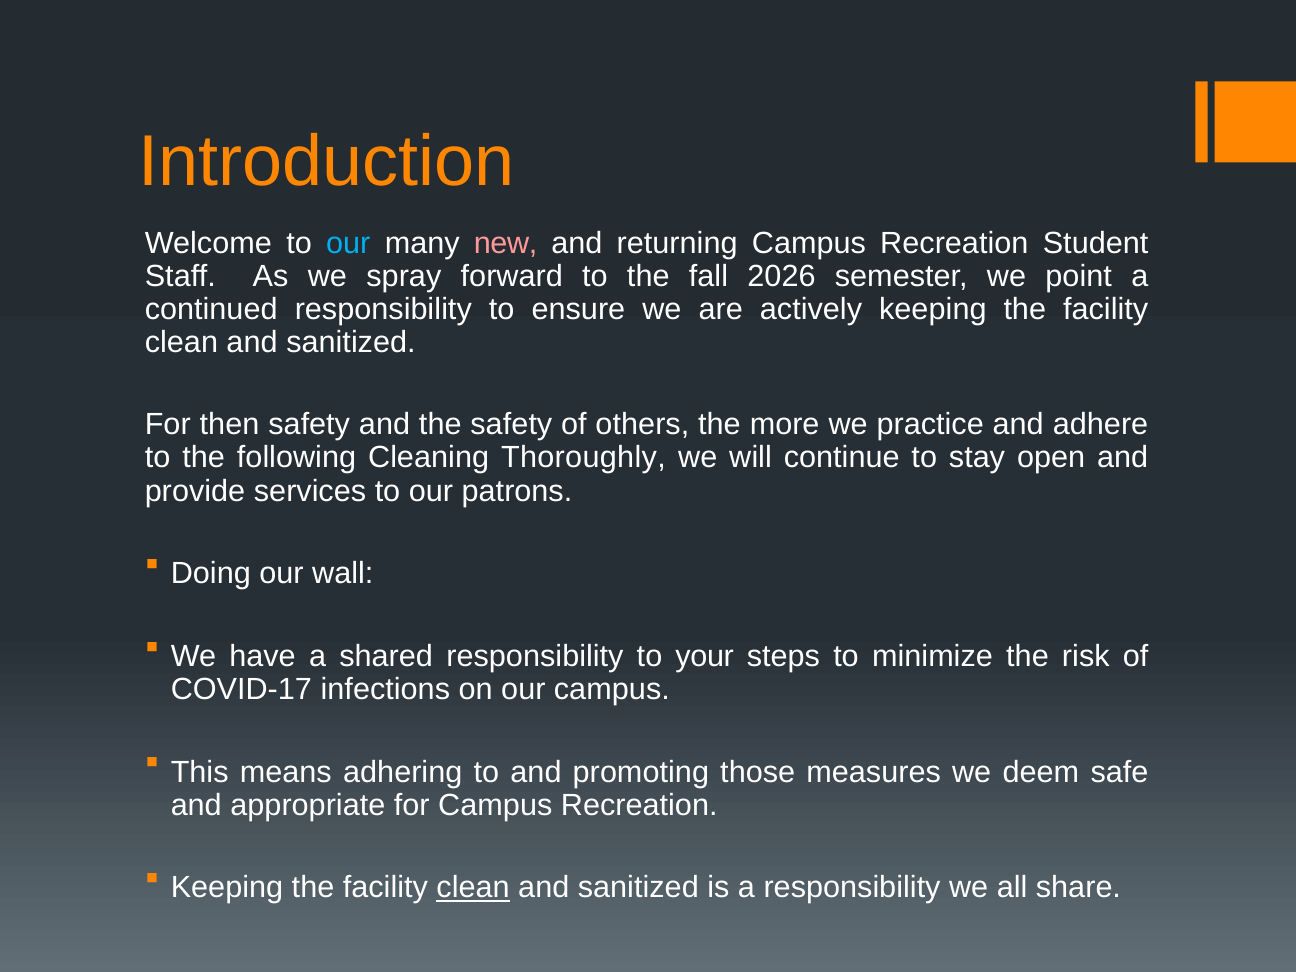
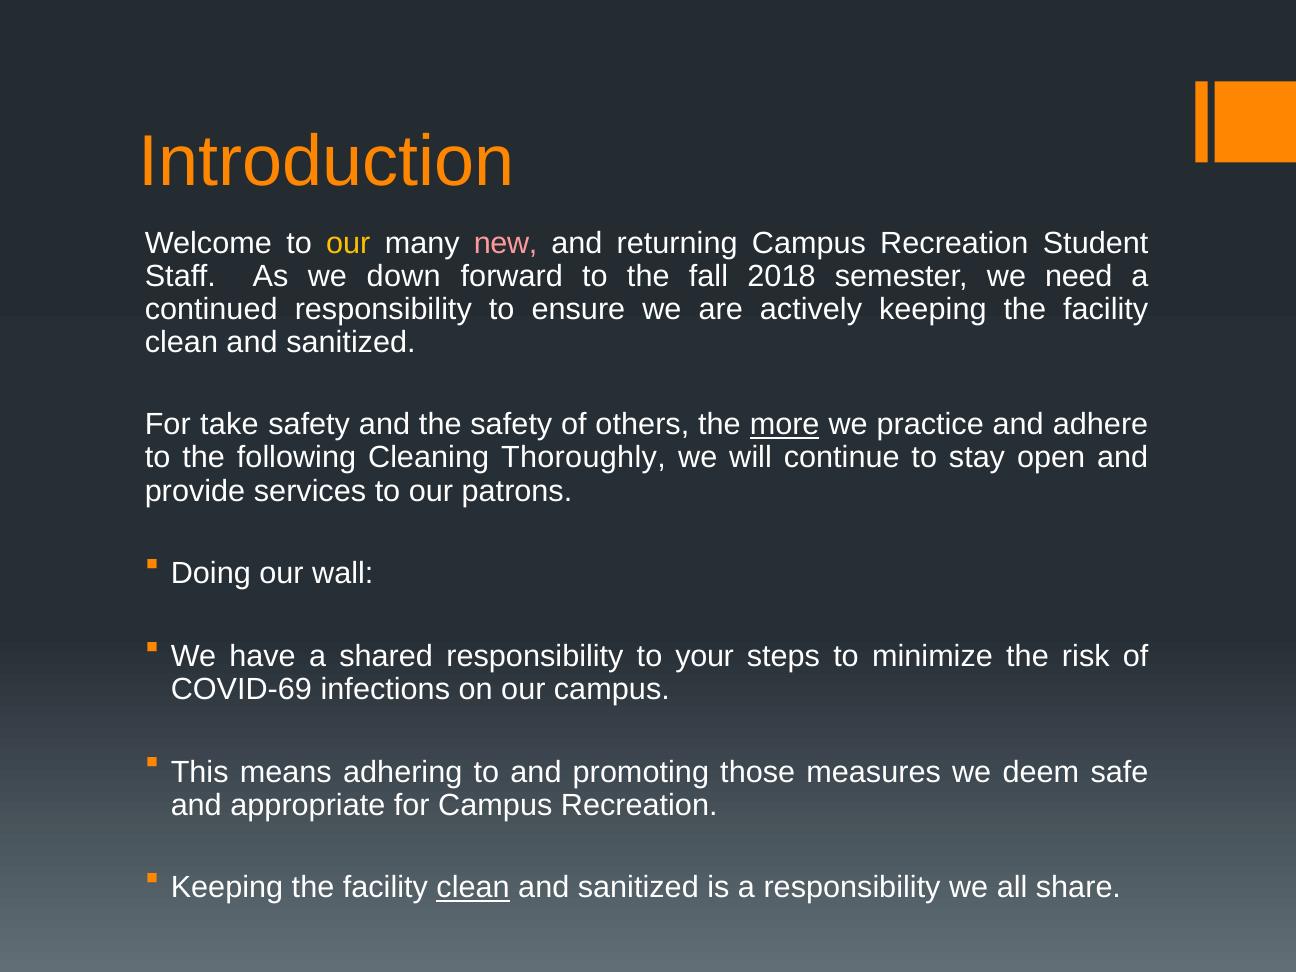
our colour: light blue -> yellow (348, 243)
spray: spray -> down (404, 276)
2026: 2026 -> 2018 (781, 276)
point: point -> need (1079, 276)
then: then -> take (229, 425)
more underline: none -> present (785, 425)
COVID-17: COVID-17 -> COVID-69 (241, 689)
